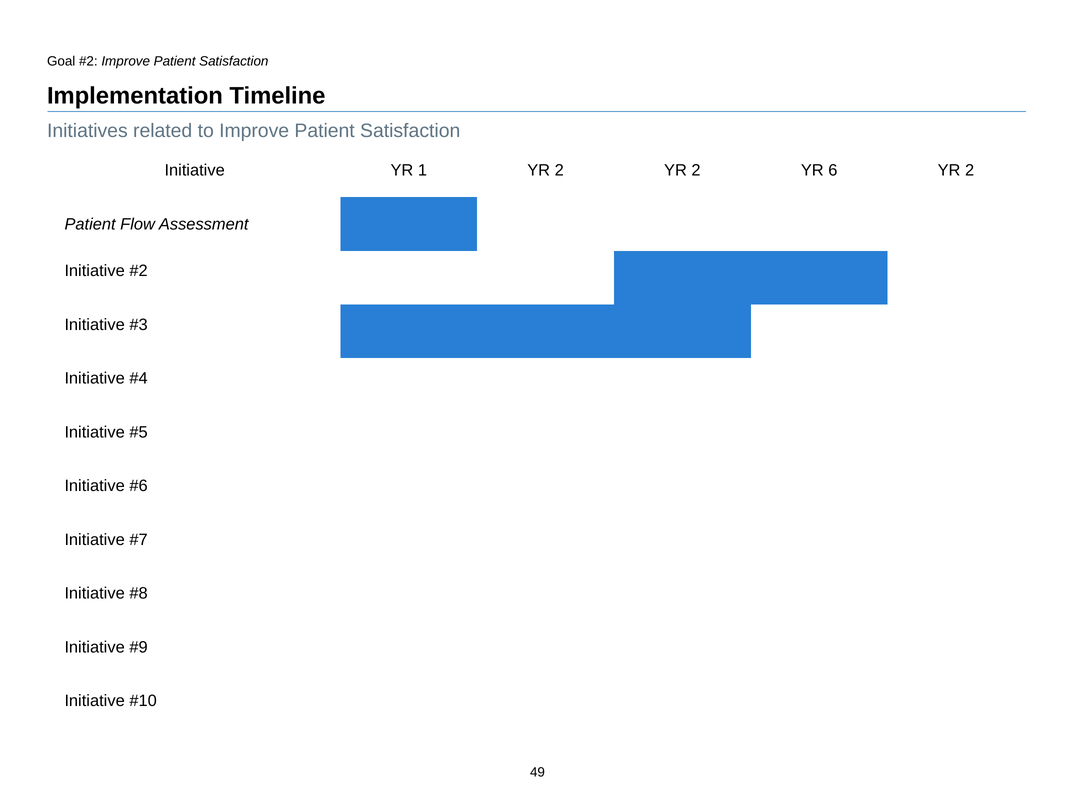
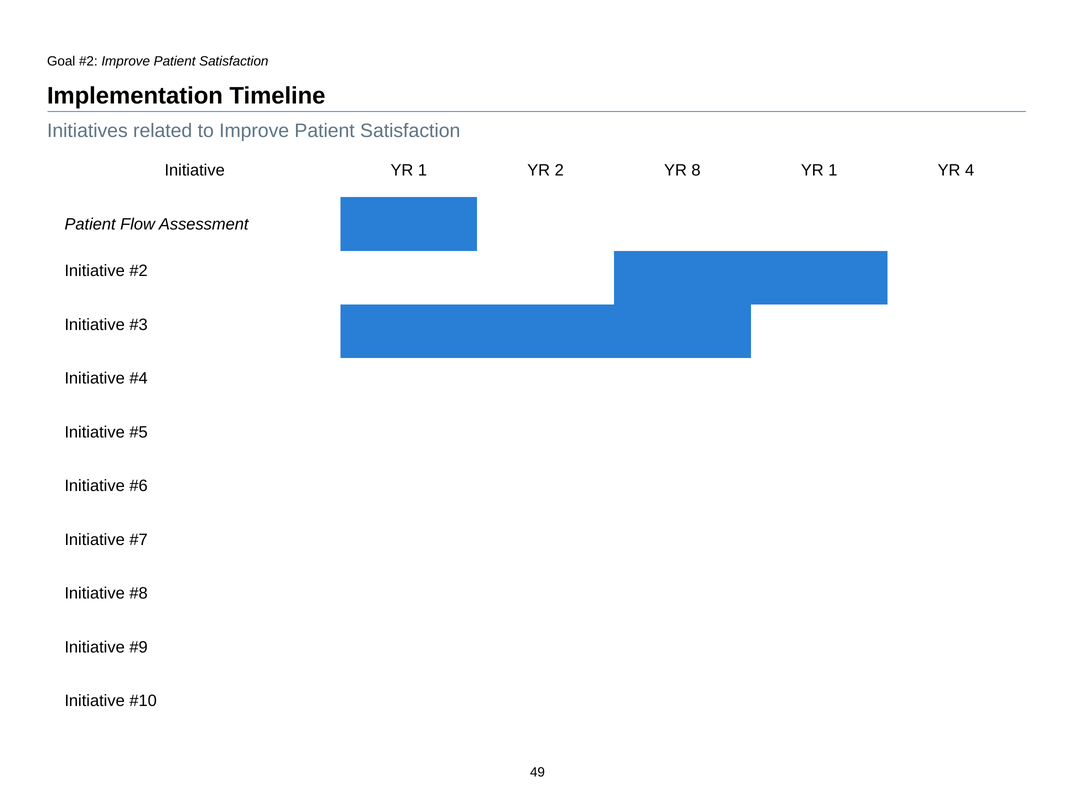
2 YR 2: 2 -> 8 (696, 171)
6: 6 -> 1 (833, 171)
2: 2 -> 4 (970, 171)
